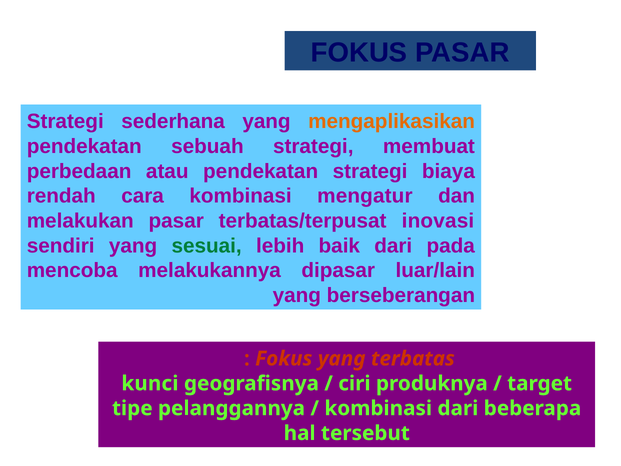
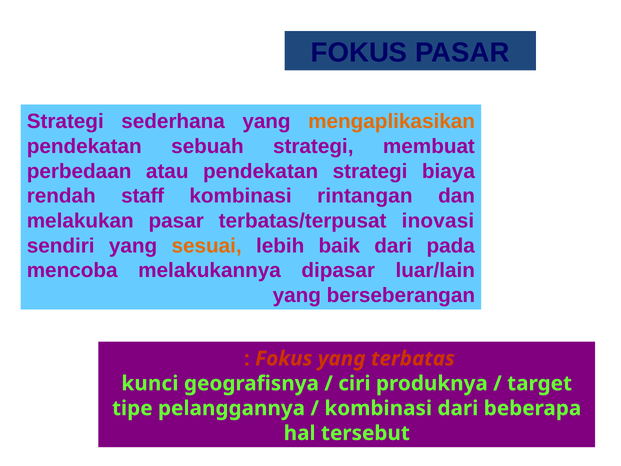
cara: cara -> staff (143, 196)
mengatur: mengatur -> rintangan (365, 196)
sesuai colour: green -> orange (207, 246)
